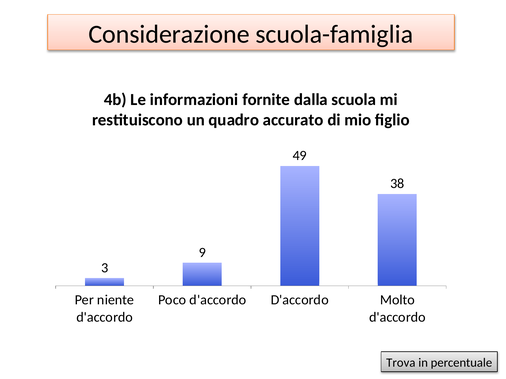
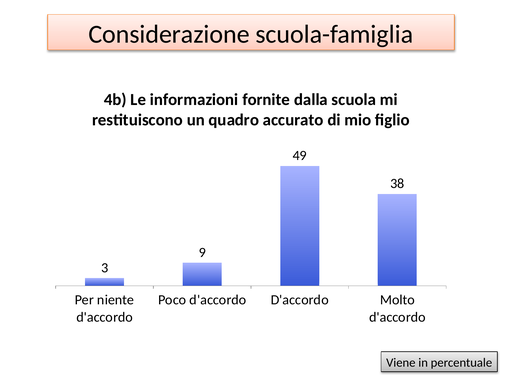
Trova: Trova -> Viene (401, 363)
